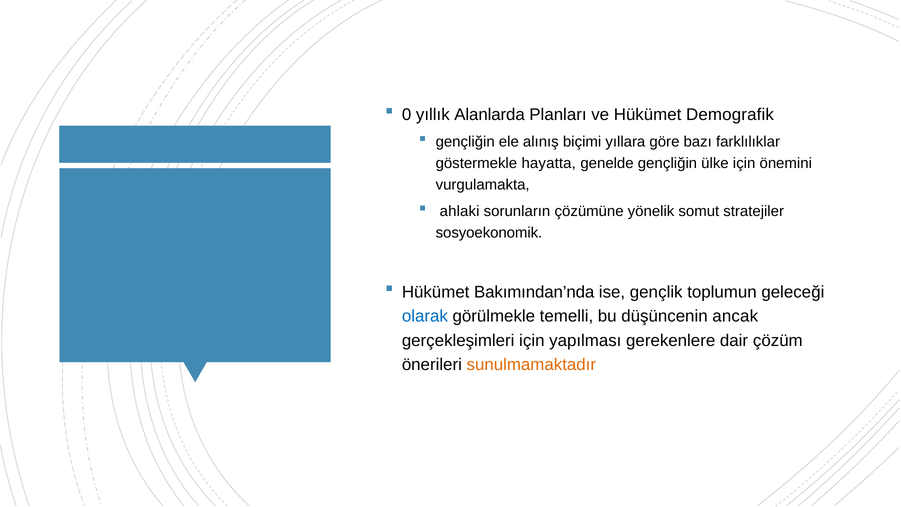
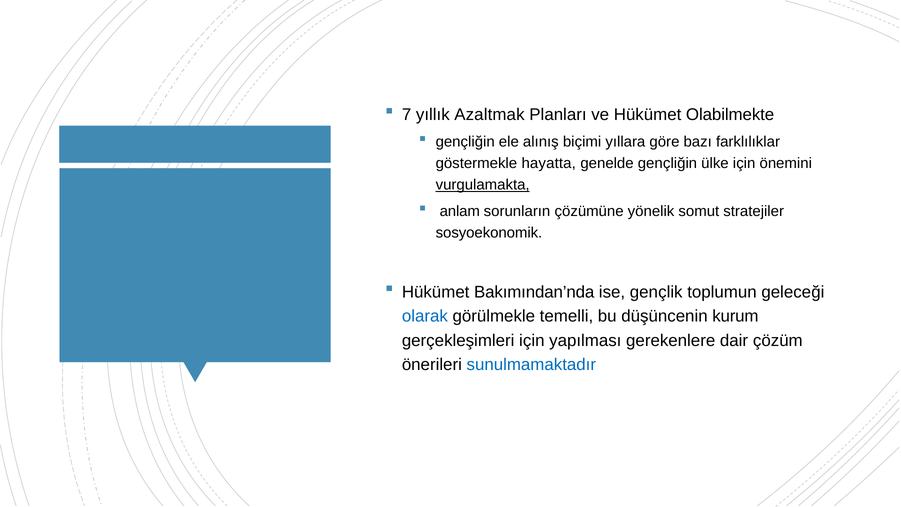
0: 0 -> 7 (407, 114)
Alanlarda: Alanlarda -> Azaltmak (489, 114)
Demografik: Demografik -> Olabilmekte (730, 114)
vurgulamakta underline: none -> present (483, 185)
ahlaki: ahlaki -> anlam (460, 211)
ancak: ancak -> kurum (735, 316)
sunulmamaktadır colour: orange -> blue (531, 365)
